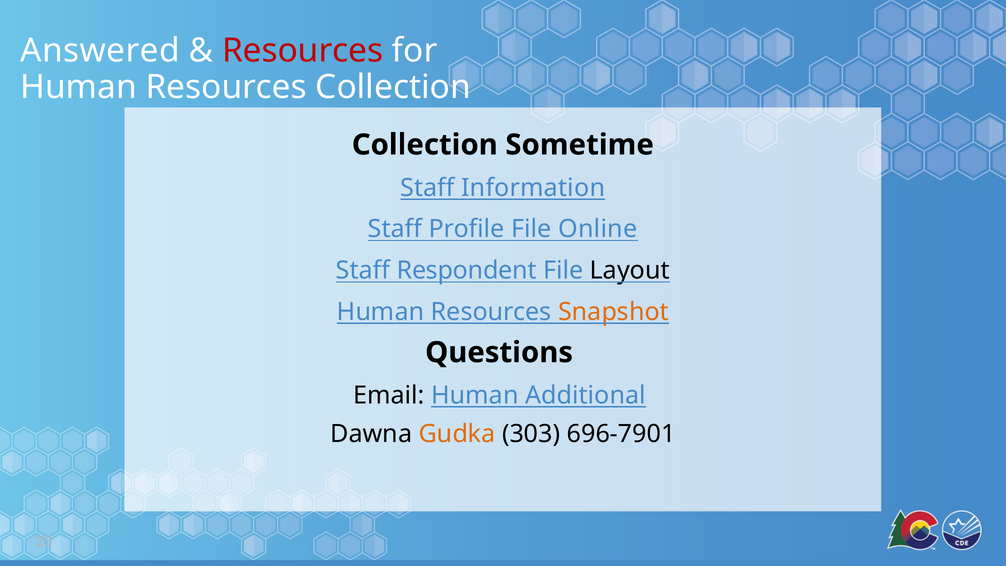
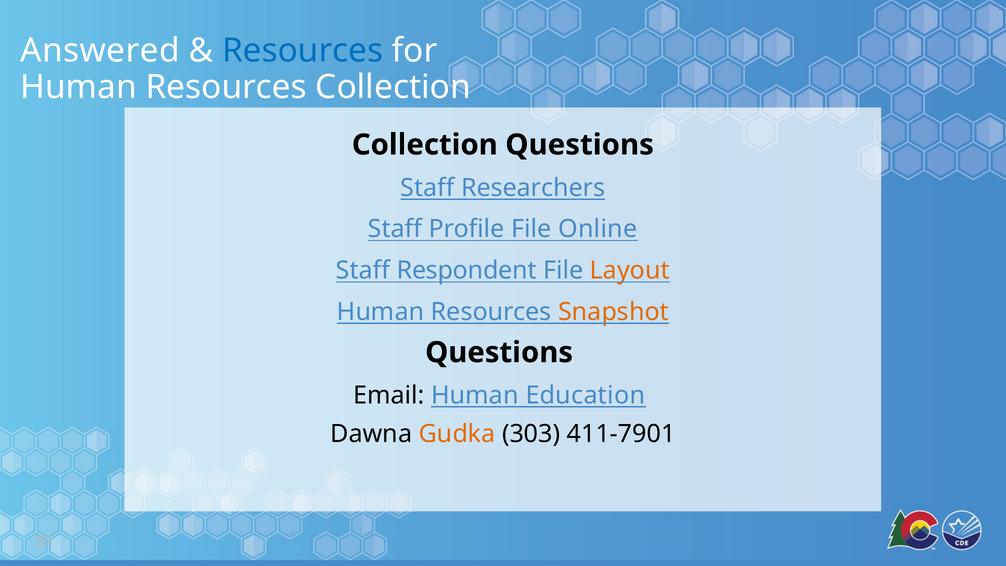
Resources colour: red -> blue (303, 51)
Collection Sometime: Sometime -> Questions (580, 145)
Information: Information -> Researchers (533, 188)
Layout colour: black -> orange (630, 270)
Additional: Additional -> Education (585, 395)
696-7901: 696-7901 -> 411-7901 (621, 434)
